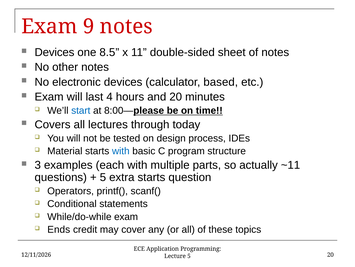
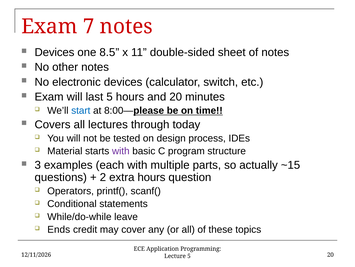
9: 9 -> 7 (89, 26)
based: based -> switch (221, 82)
last 4: 4 -> 5 (110, 97)
with colour: blue -> purple (121, 151)
~11: ~11 -> ~15 (291, 165)
5: 5 -> 2 (103, 177)
extra starts: starts -> hours (151, 177)
While/do-while exam: exam -> leave (126, 216)
